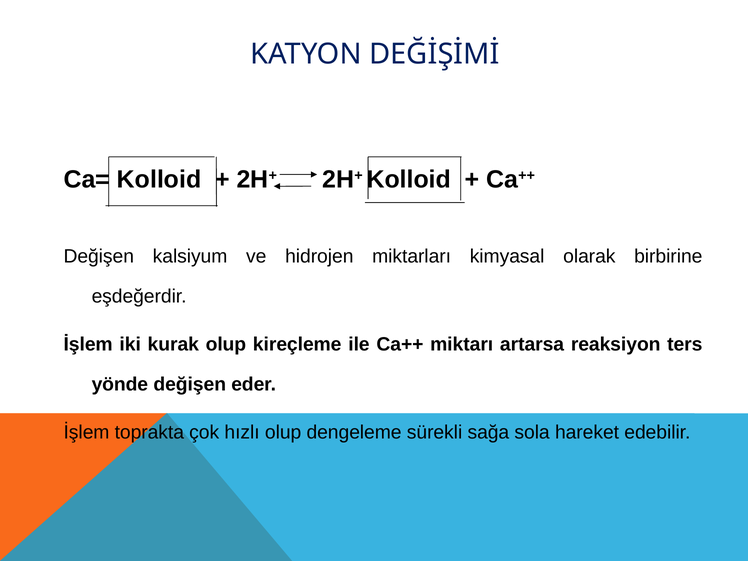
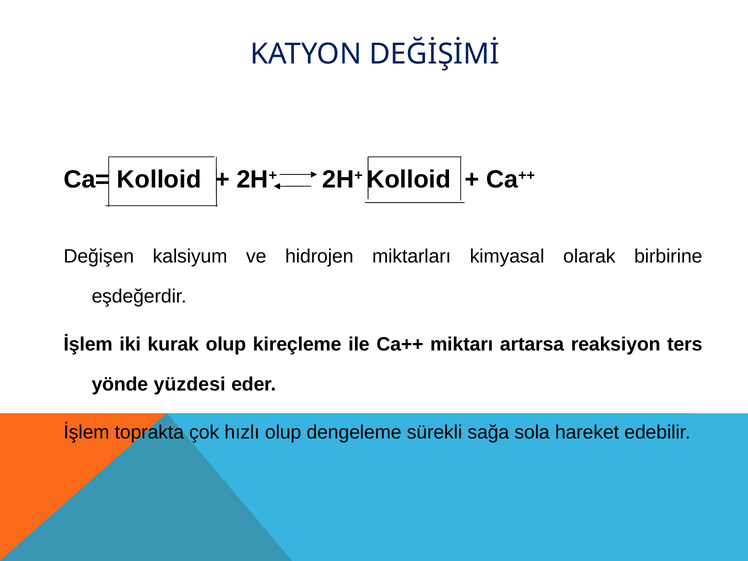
yönde değişen: değişen -> yüzdesi (190, 384)
